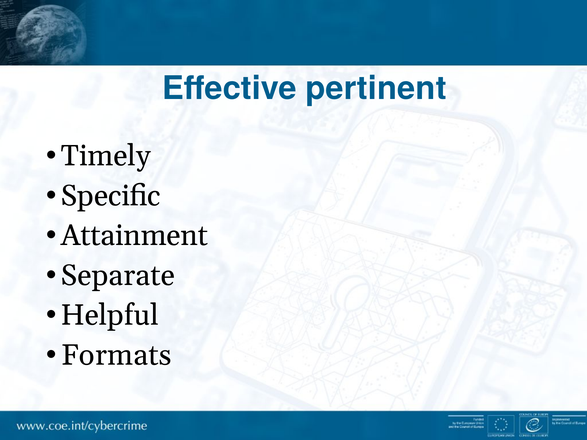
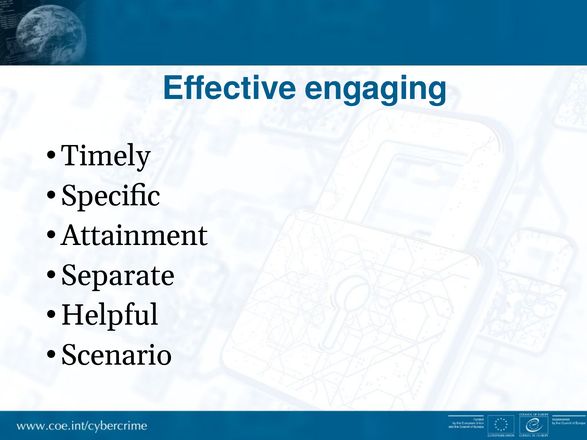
pertinent: pertinent -> engaging (376, 89)
Formats: Formats -> Scenario (117, 355)
